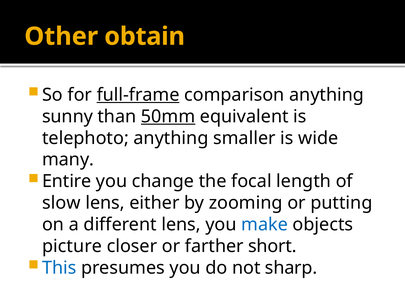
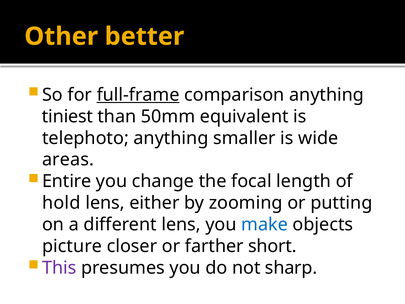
obtain: obtain -> better (144, 36)
sunny: sunny -> tiniest (68, 116)
50mm underline: present -> none (168, 116)
many: many -> areas (68, 160)
slow: slow -> hold (61, 203)
This colour: blue -> purple (59, 268)
